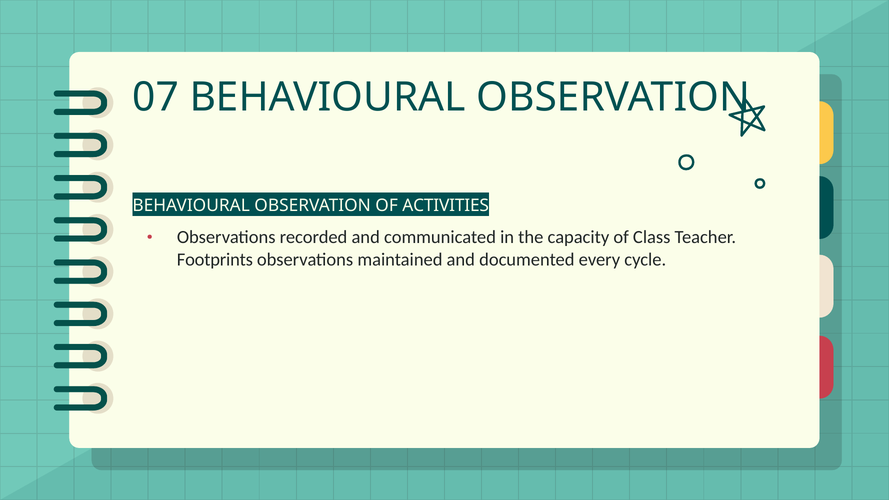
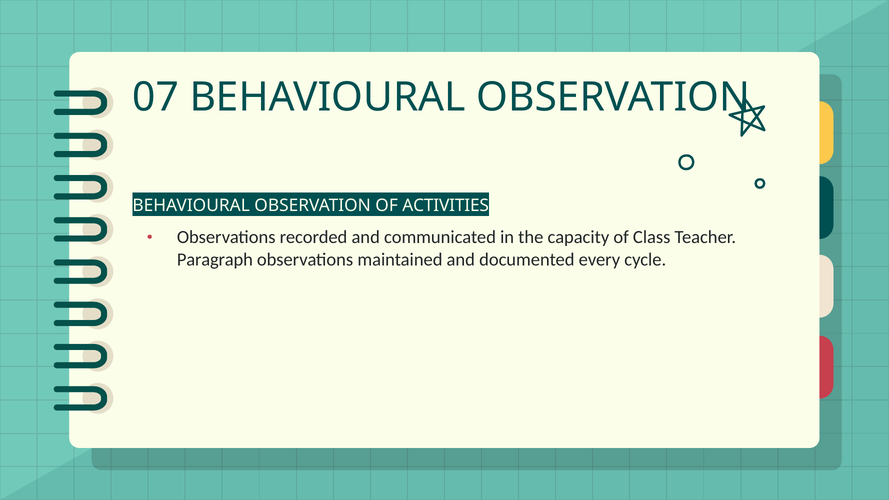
Footprints: Footprints -> Paragraph (215, 260)
